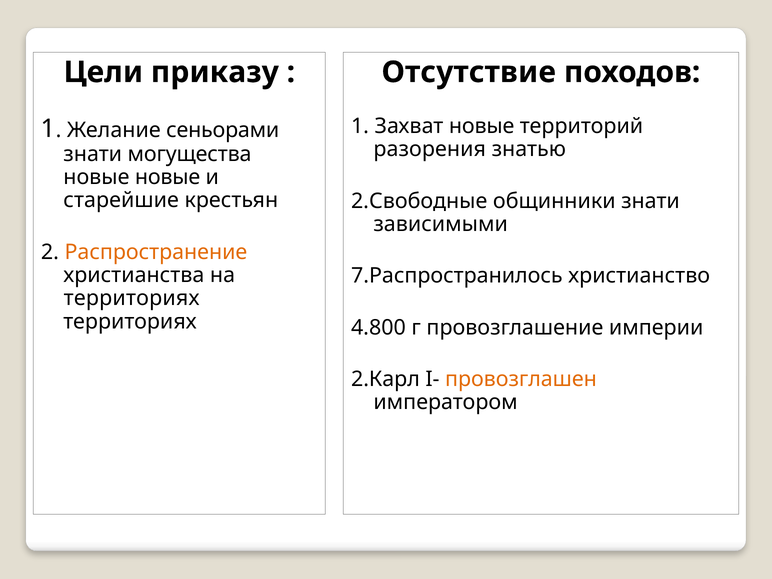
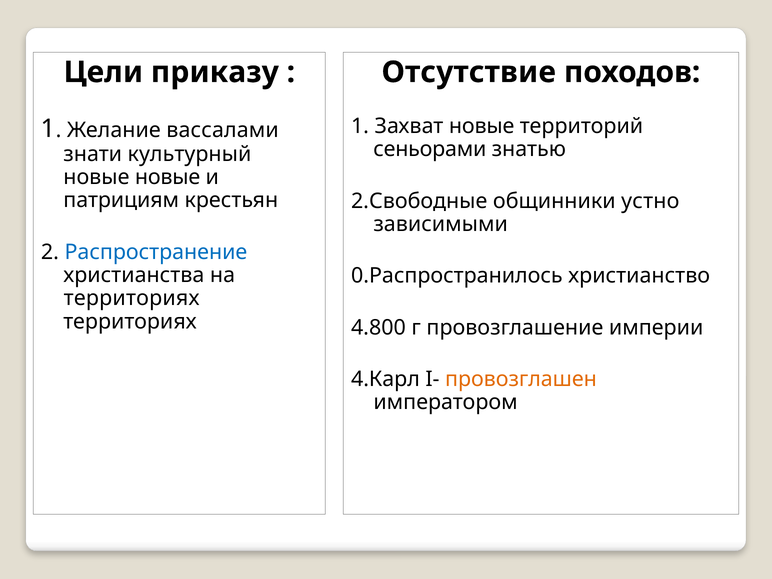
сеньорами: сеньорами -> вассалами (223, 130)
разорения: разорения -> сеньорами (430, 149)
могущества: могущества -> культурный (189, 154)
старейшие: старейшие -> патрициям (121, 200)
общинники знати: знати -> устно (650, 201)
Распространение colour: orange -> blue (156, 252)
7.Распространилось: 7.Распространилось -> 0.Распространилось (457, 276)
2.Карл: 2.Карл -> 4.Карл (385, 379)
